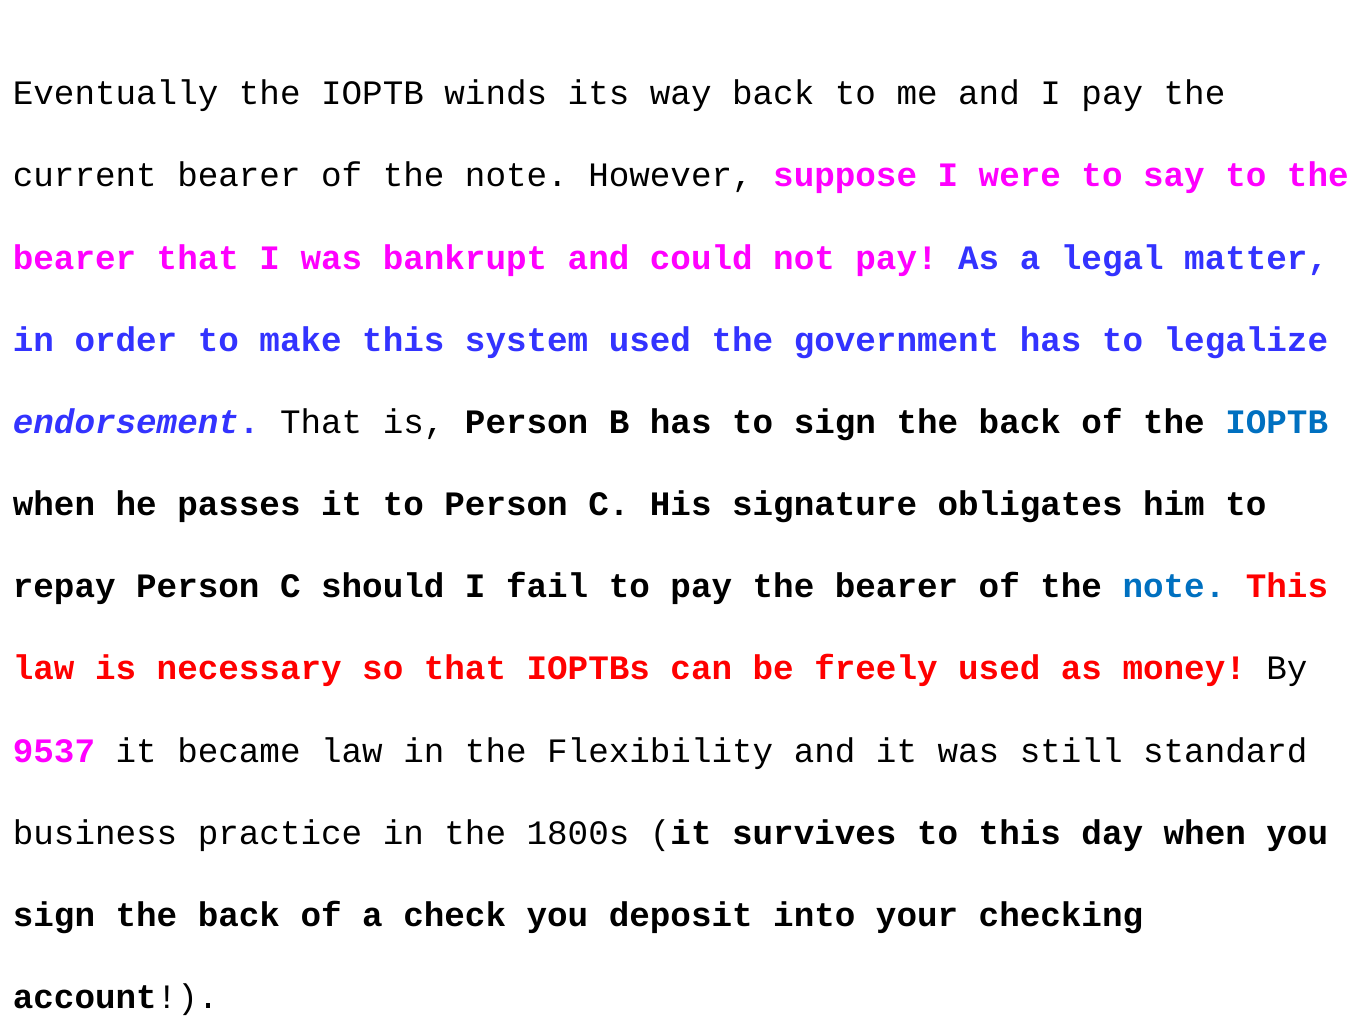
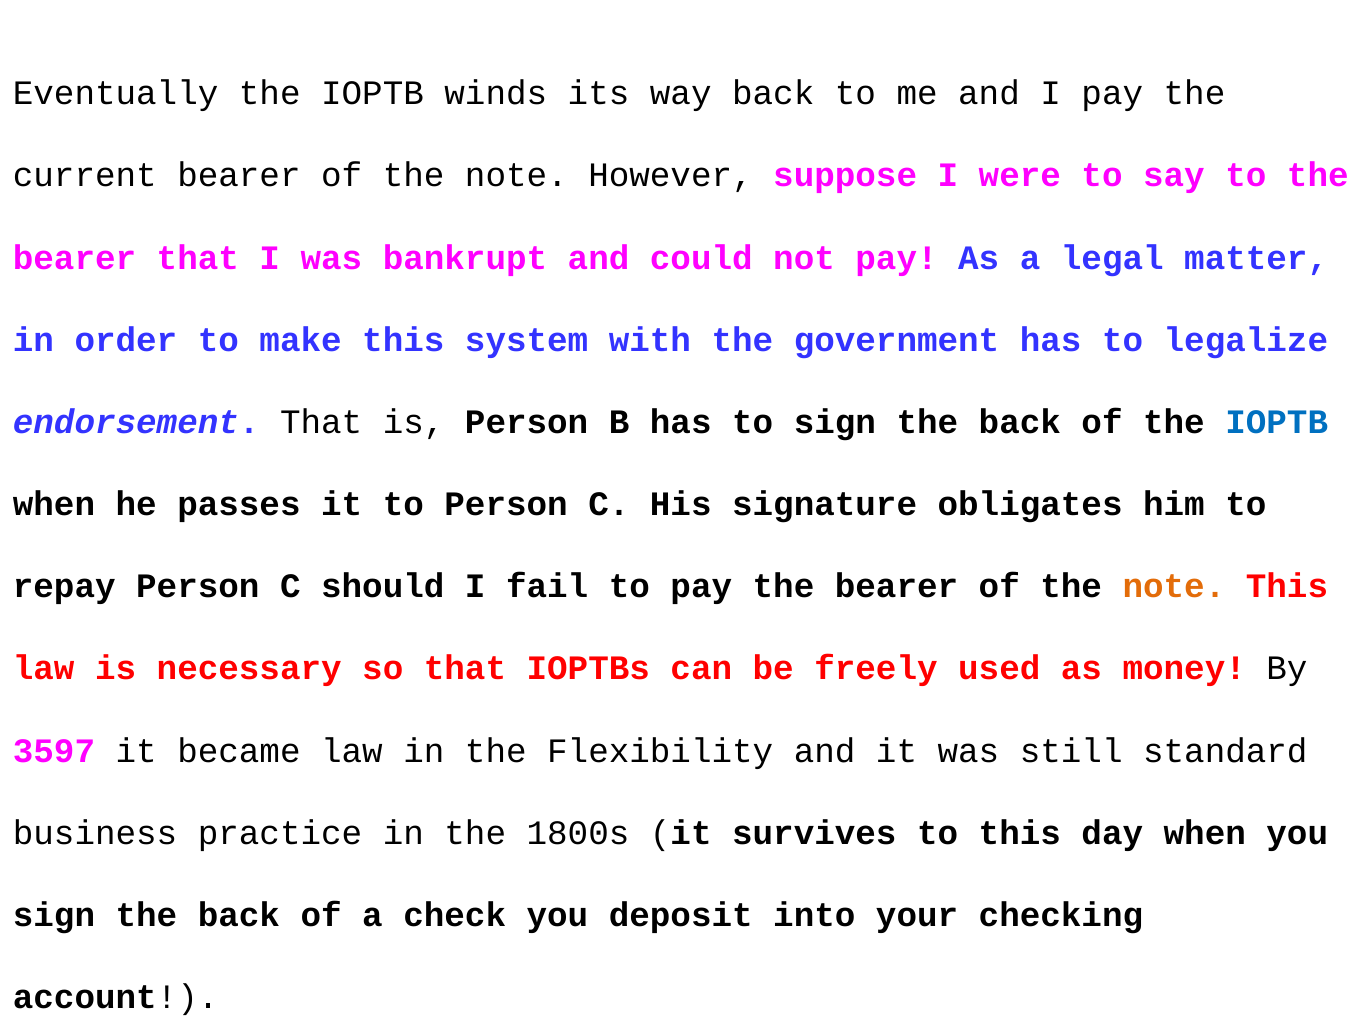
system used: used -> with (650, 340)
note colour: blue -> orange (1174, 587)
9537: 9537 -> 3597 (54, 751)
